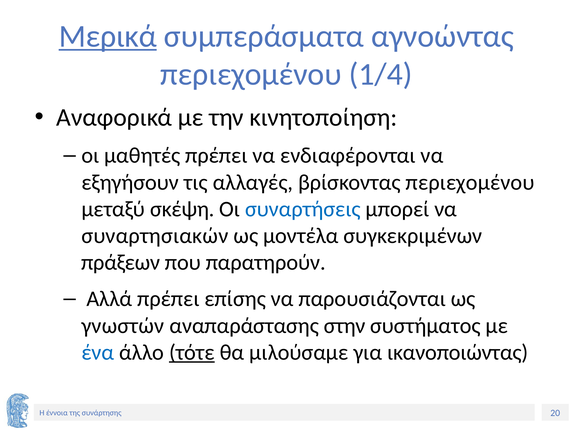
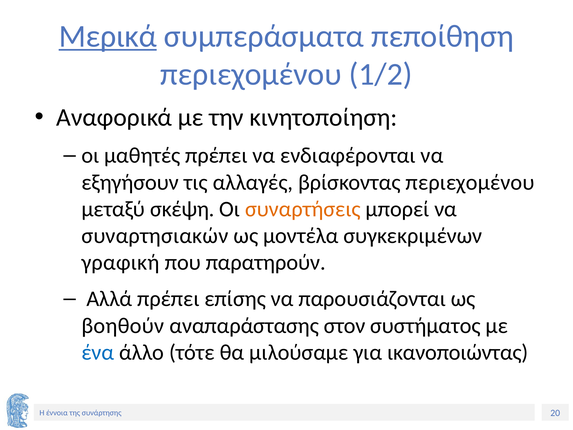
αγνοώντας: αγνοώντας -> πεποίθηση (443, 36)
1/4: 1/4 -> 1/2 (381, 74)
συναρτήσεις colour: blue -> orange (303, 209)
πράξεων: πράξεων -> γραφική (120, 262)
γνωστών: γνωστών -> βοηθούν (123, 326)
στην: στην -> στον (345, 326)
τότε underline: present -> none (192, 352)
